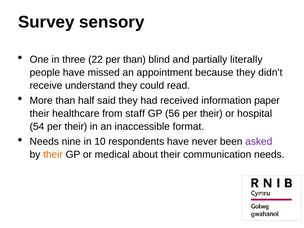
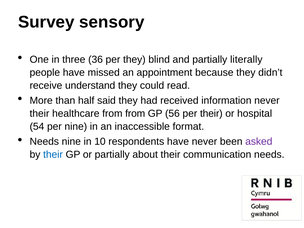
22: 22 -> 36 (96, 59)
per than: than -> they (134, 59)
information paper: paper -> never (267, 101)
from staff: staff -> from (135, 114)
54 per their: their -> nine (76, 127)
their colour: orange -> blue (53, 155)
or medical: medical -> partially (112, 155)
